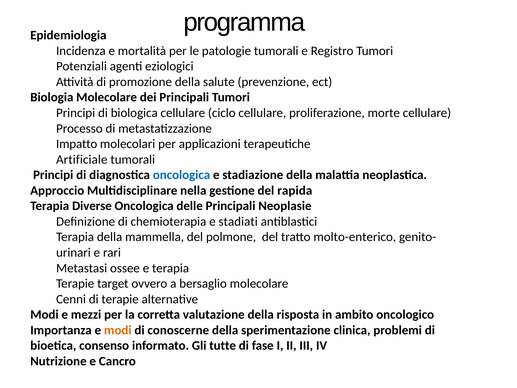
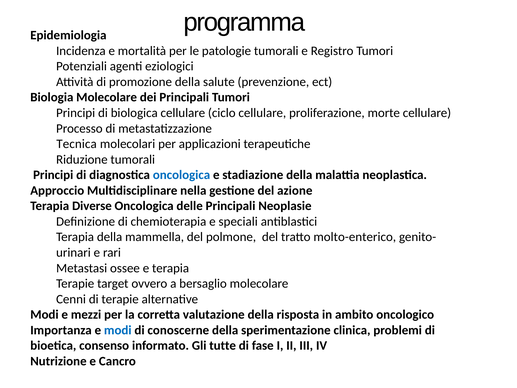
Impatto: Impatto -> Tecnica (77, 144)
Artificiale: Artificiale -> Riduzione (82, 159)
rapida: rapida -> azione (295, 190)
stadiati: stadiati -> speciali (238, 221)
modi colour: orange -> blue (118, 330)
